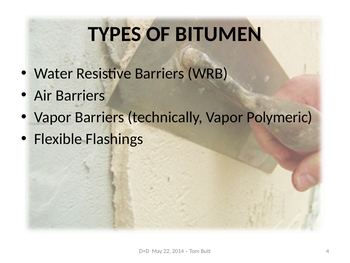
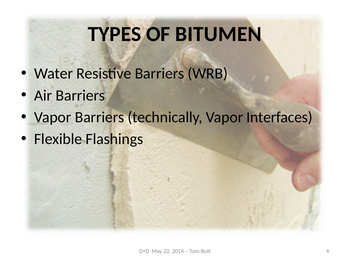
Polymeric: Polymeric -> Interfaces (280, 117)
